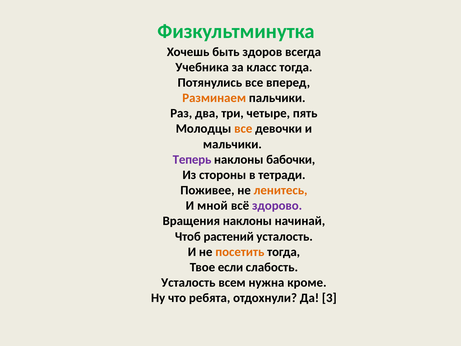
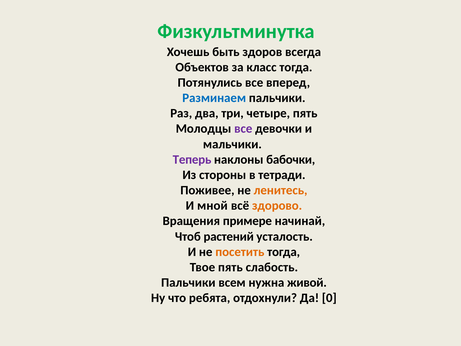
Учебника: Учебника -> Объектов (202, 67)
Разминаем colour: orange -> blue (214, 98)
все colour: orange -> purple (243, 129)
здорово colour: purple -> orange (277, 206)
Вращения наклоны: наклоны -> примере (247, 221)
Твое если: если -> пять (230, 267)
Усталость: Усталость -> Пальчики (188, 282)
кроме: кроме -> живой (307, 282)
3: 3 -> 0 (329, 298)
